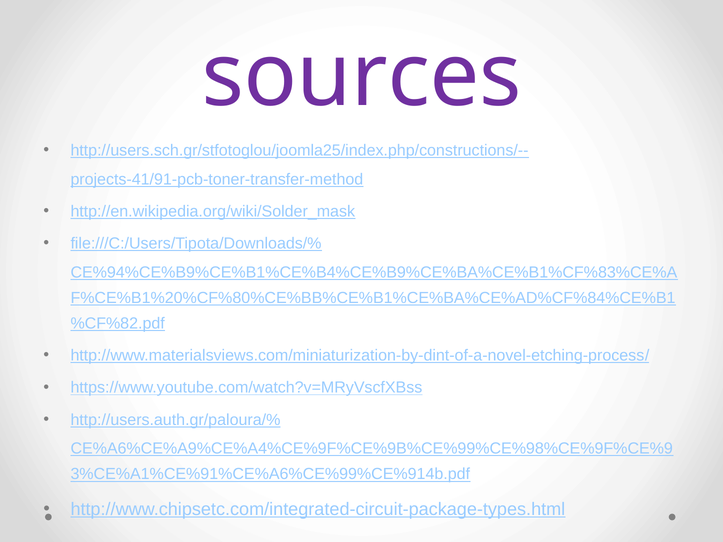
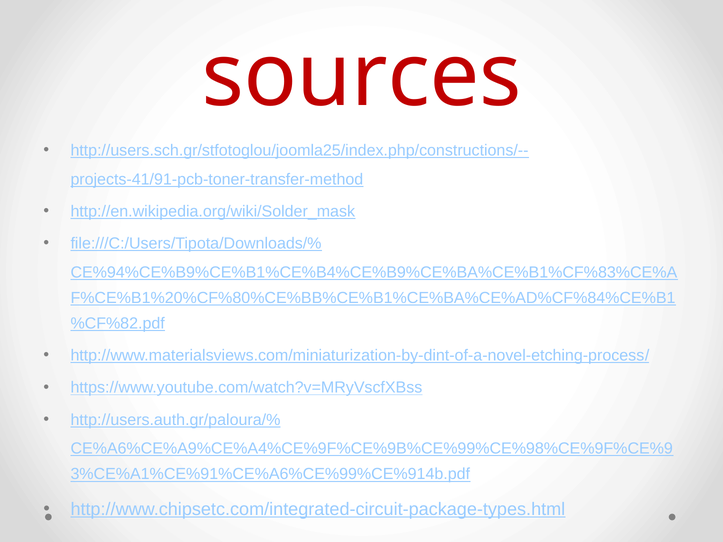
sources colour: purple -> red (362, 76)
